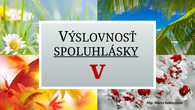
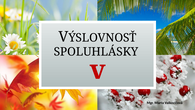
SPOLUHLÁSKY underline: present -> none (96, 52)
